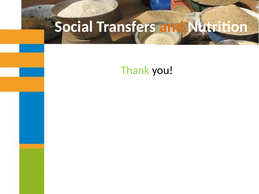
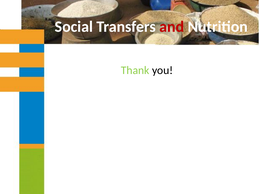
and colour: orange -> red (172, 27)
